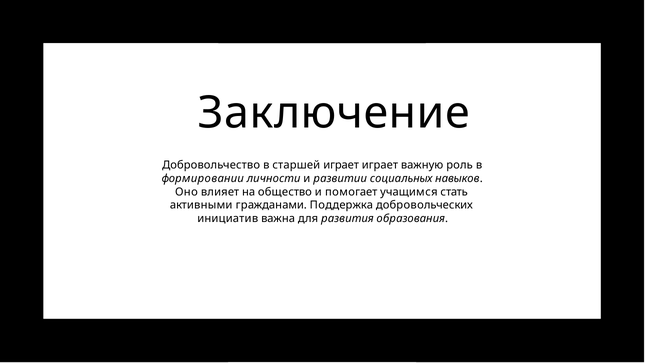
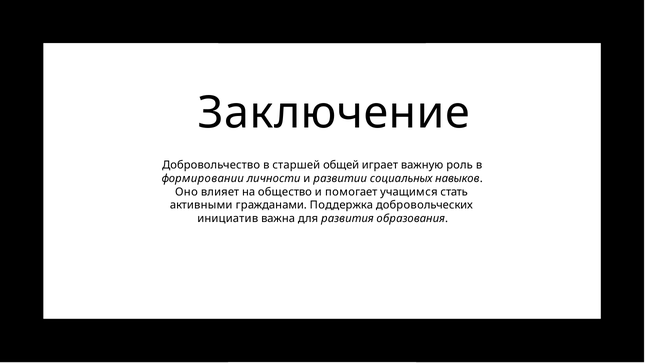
старшей играет: играет -> общей (341, 165)
